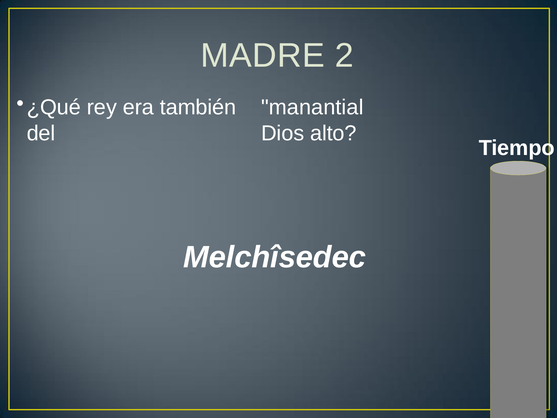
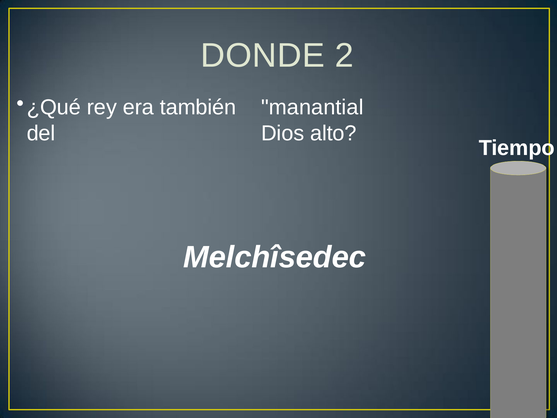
MADRE: MADRE -> DONDE (263, 55)
